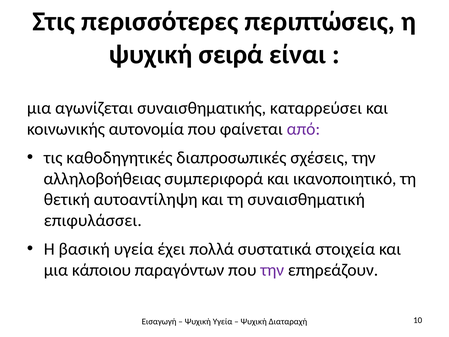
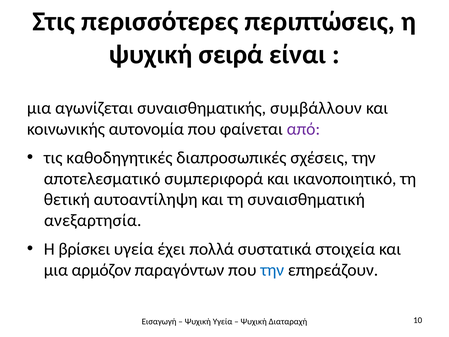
καταρρεύσει: καταρρεύσει -> συμβάλλουν (316, 108)
αλληλοβοήθειας: αλληλοβοήθειας -> αποτελεσματικό (102, 178)
επιφυλάσσει: επιφυλάσσει -> ανεξαρτησία (93, 220)
βασική: βασική -> βρίσκει (84, 249)
κάποιου: κάποιου -> αρμόζον (101, 270)
την colour: purple -> blue (272, 270)
